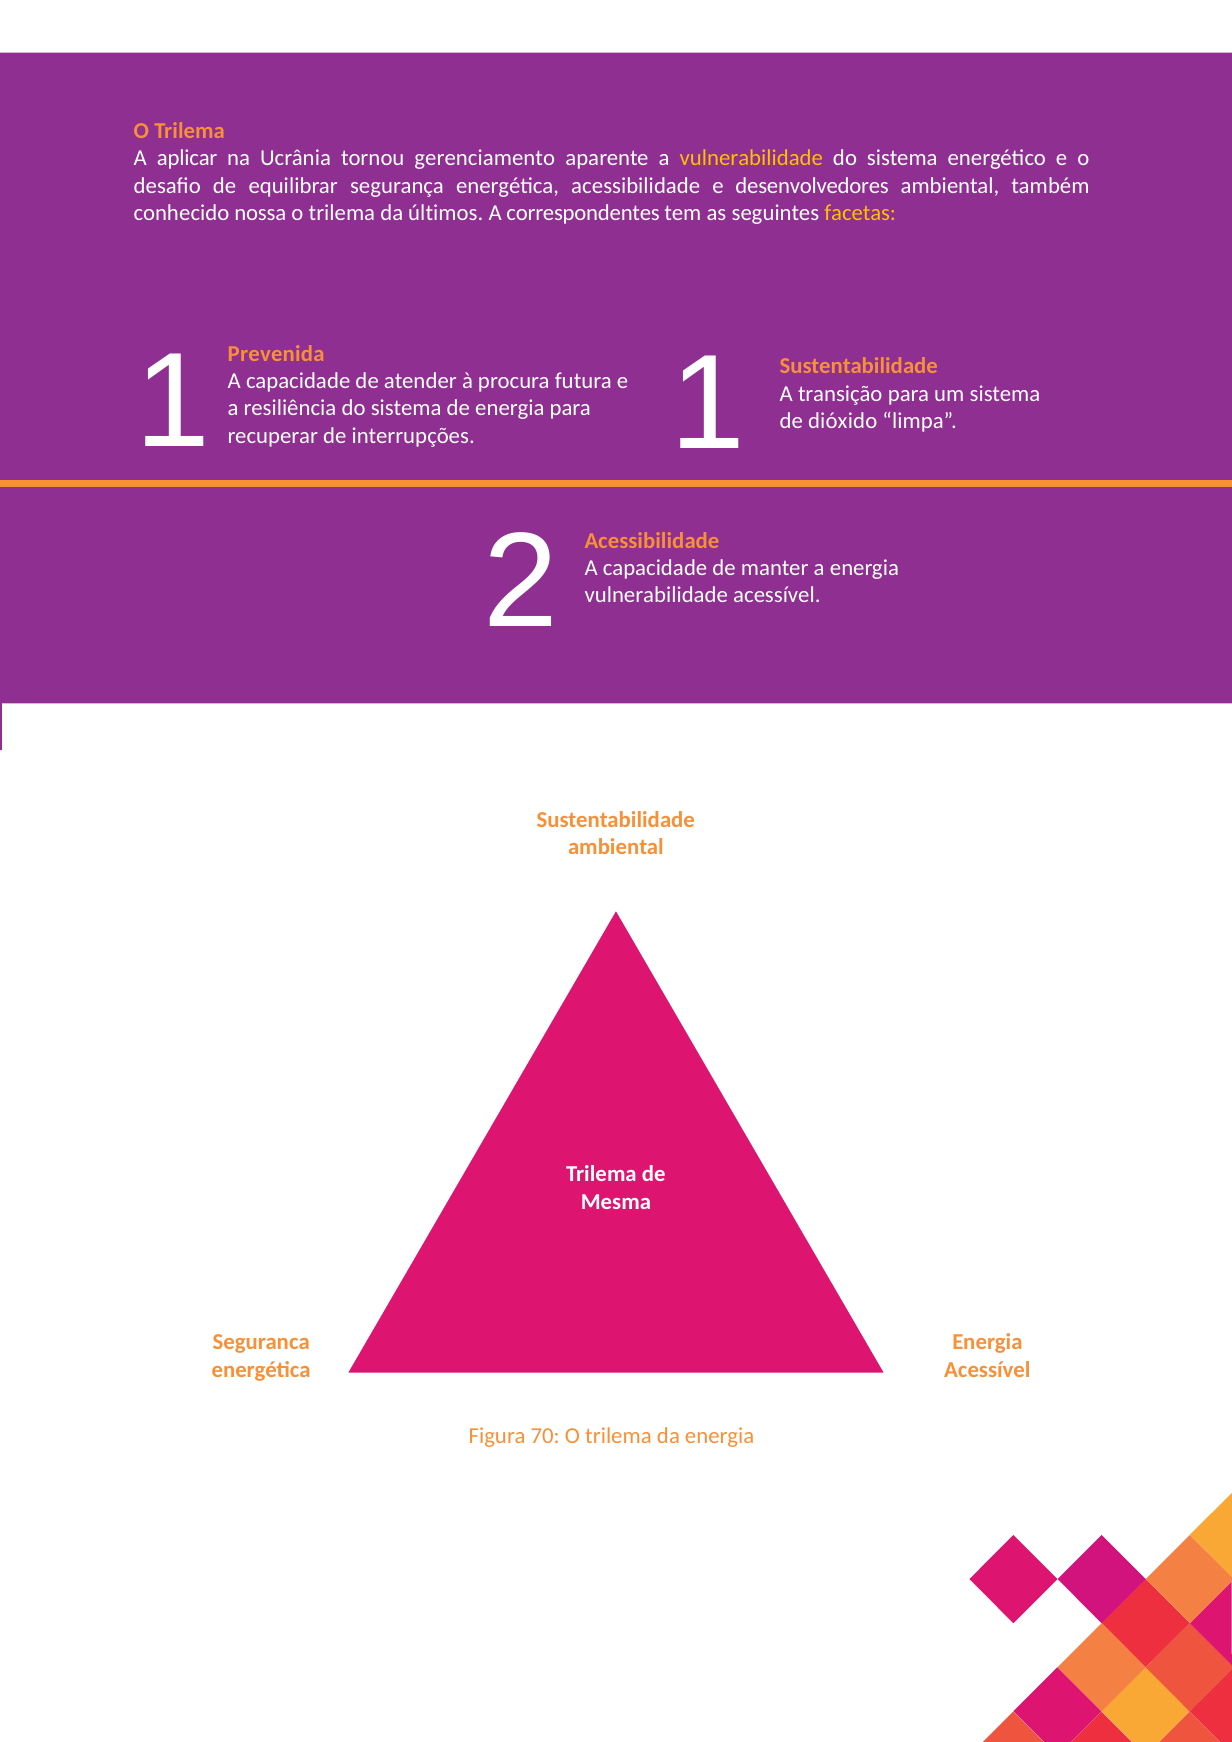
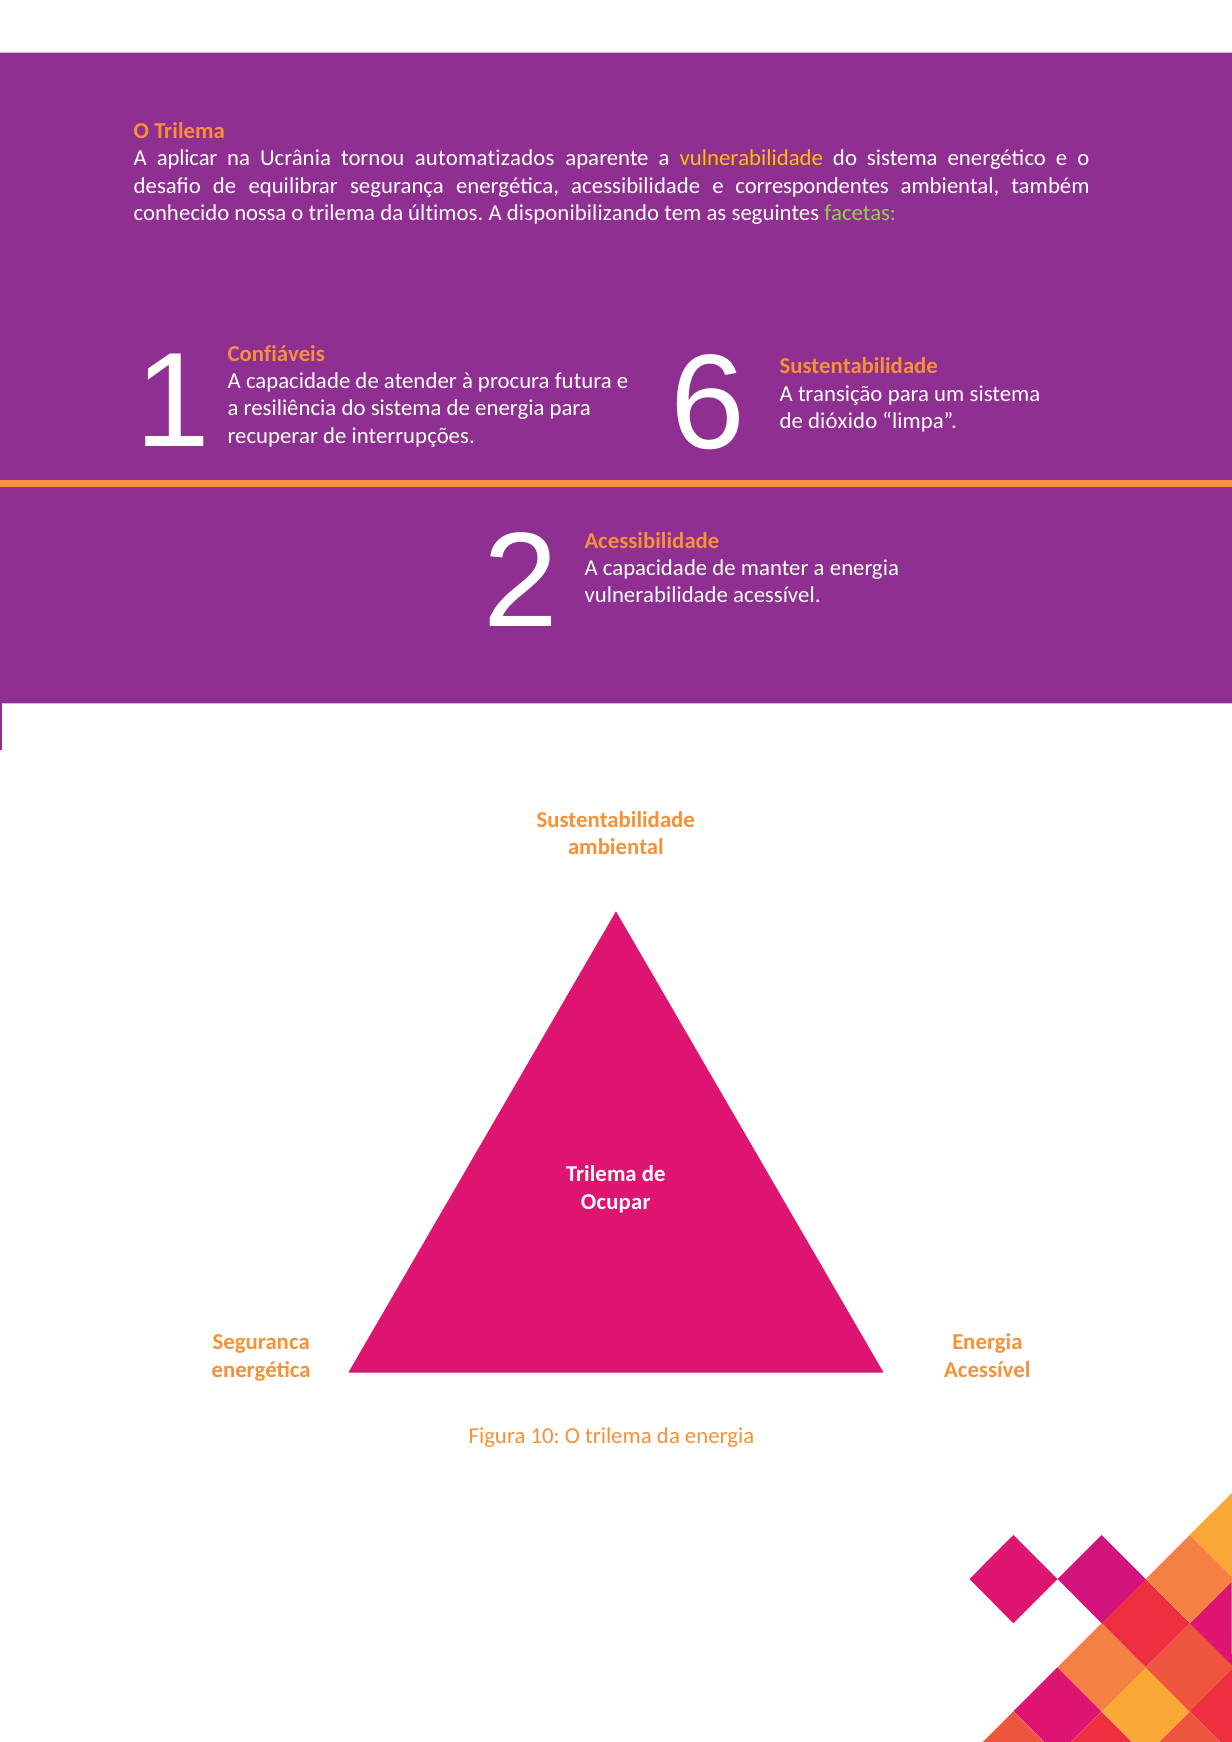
gerenciamento: gerenciamento -> automatizados (485, 158)
desenvolvedores: desenvolvedores -> correspondentes (812, 186)
correspondentes: correspondentes -> disponibilizando (583, 213)
facetas colour: yellow -> light green (860, 213)
1 1: 1 -> 6 (708, 404)
Prevenida: Prevenida -> Confiáveis (276, 354)
Mesma: Mesma -> Ocupar (616, 1202)
70: 70 -> 10 (545, 1436)
